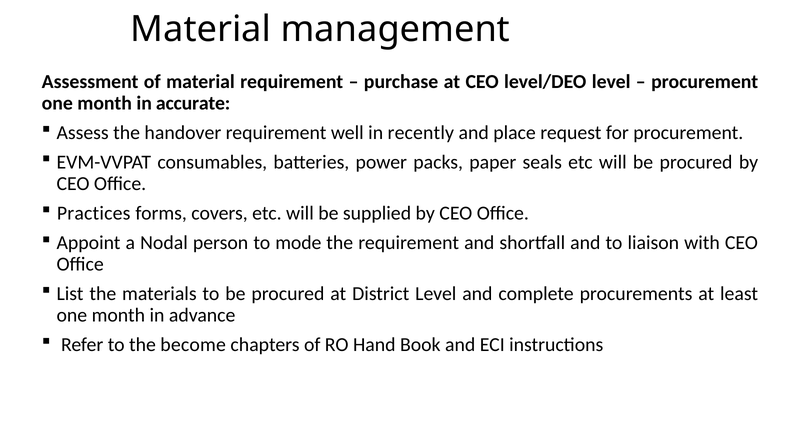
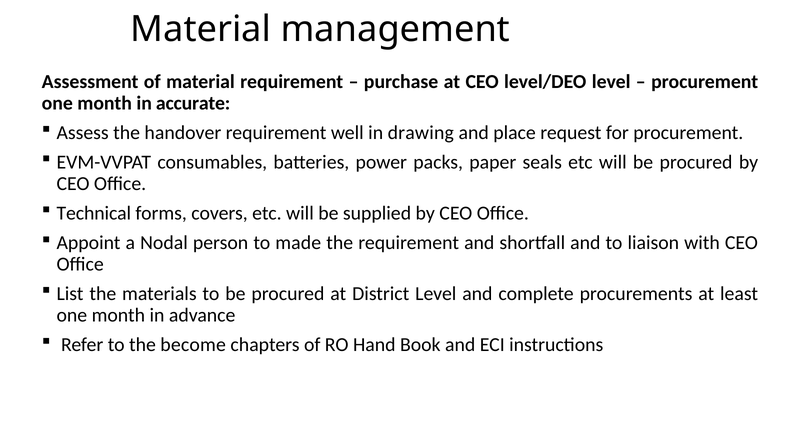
recently: recently -> drawing (421, 133)
Practices: Practices -> Technical (94, 213)
mode: mode -> made (298, 243)
